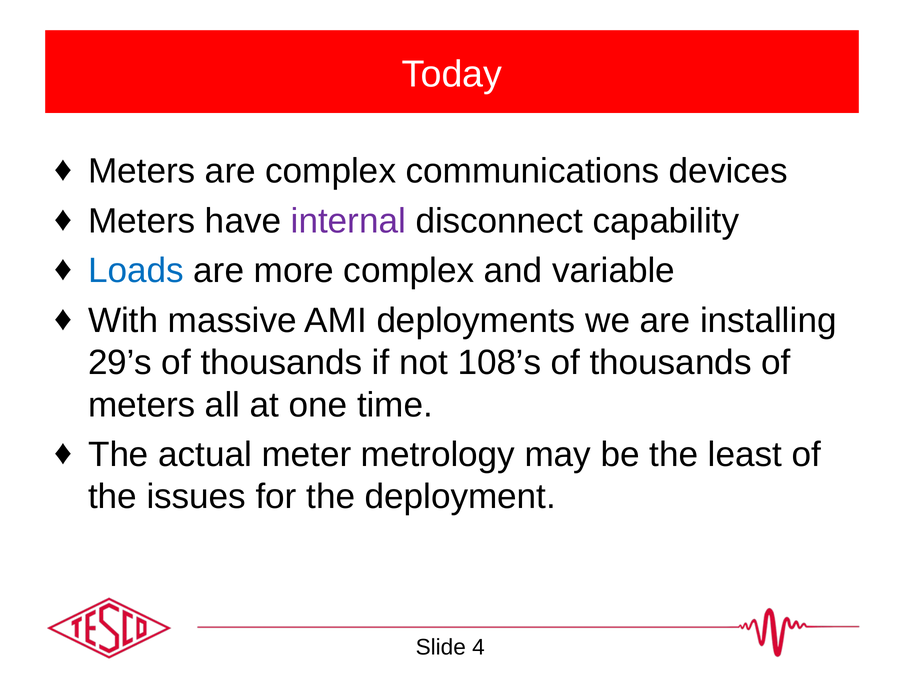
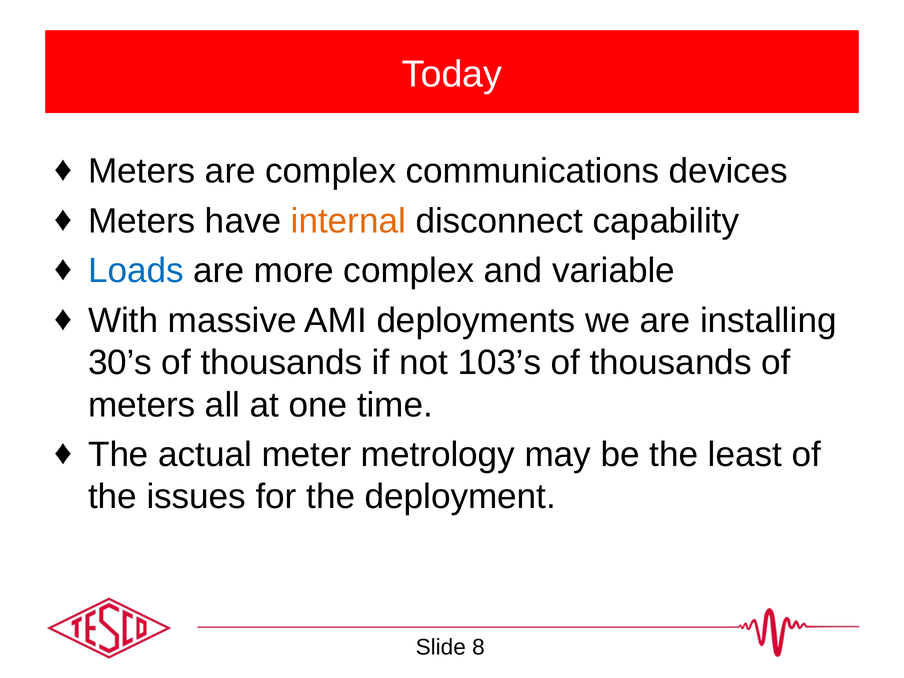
internal colour: purple -> orange (348, 221)
29’s: 29’s -> 30’s (120, 363)
108’s: 108’s -> 103’s (499, 363)
4: 4 -> 8 (478, 647)
